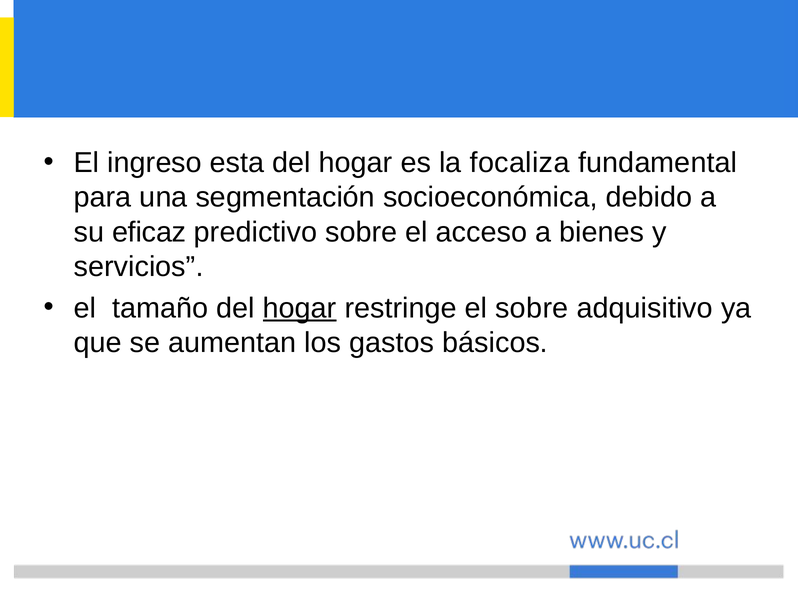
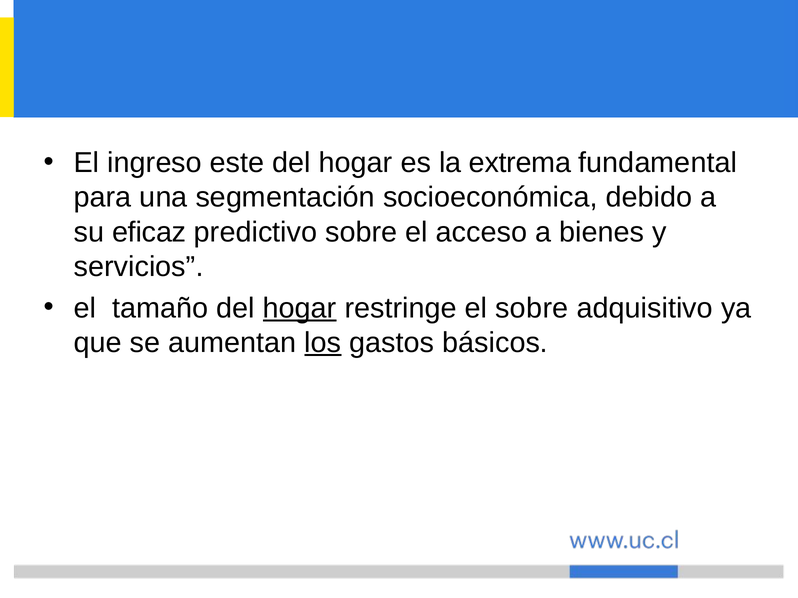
esta: esta -> este (237, 163)
focaliza: focaliza -> extrema (520, 163)
los underline: none -> present (323, 343)
